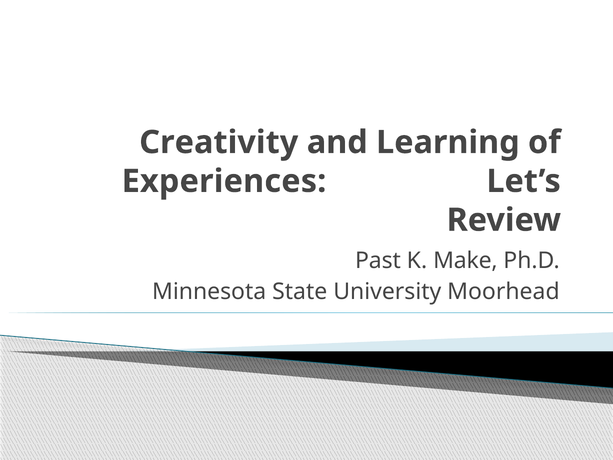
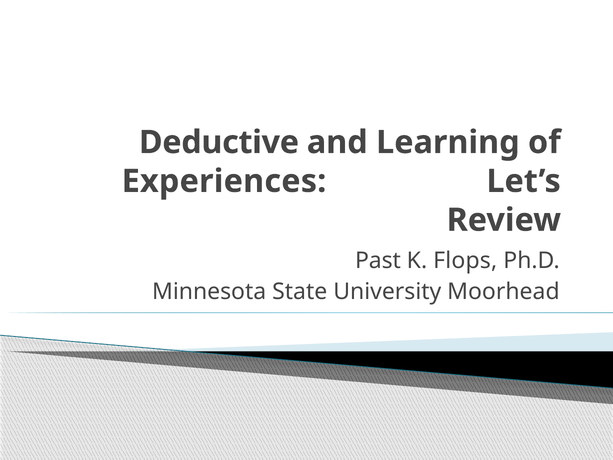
Creativity: Creativity -> Deductive (219, 142)
Make: Make -> Flops (465, 261)
